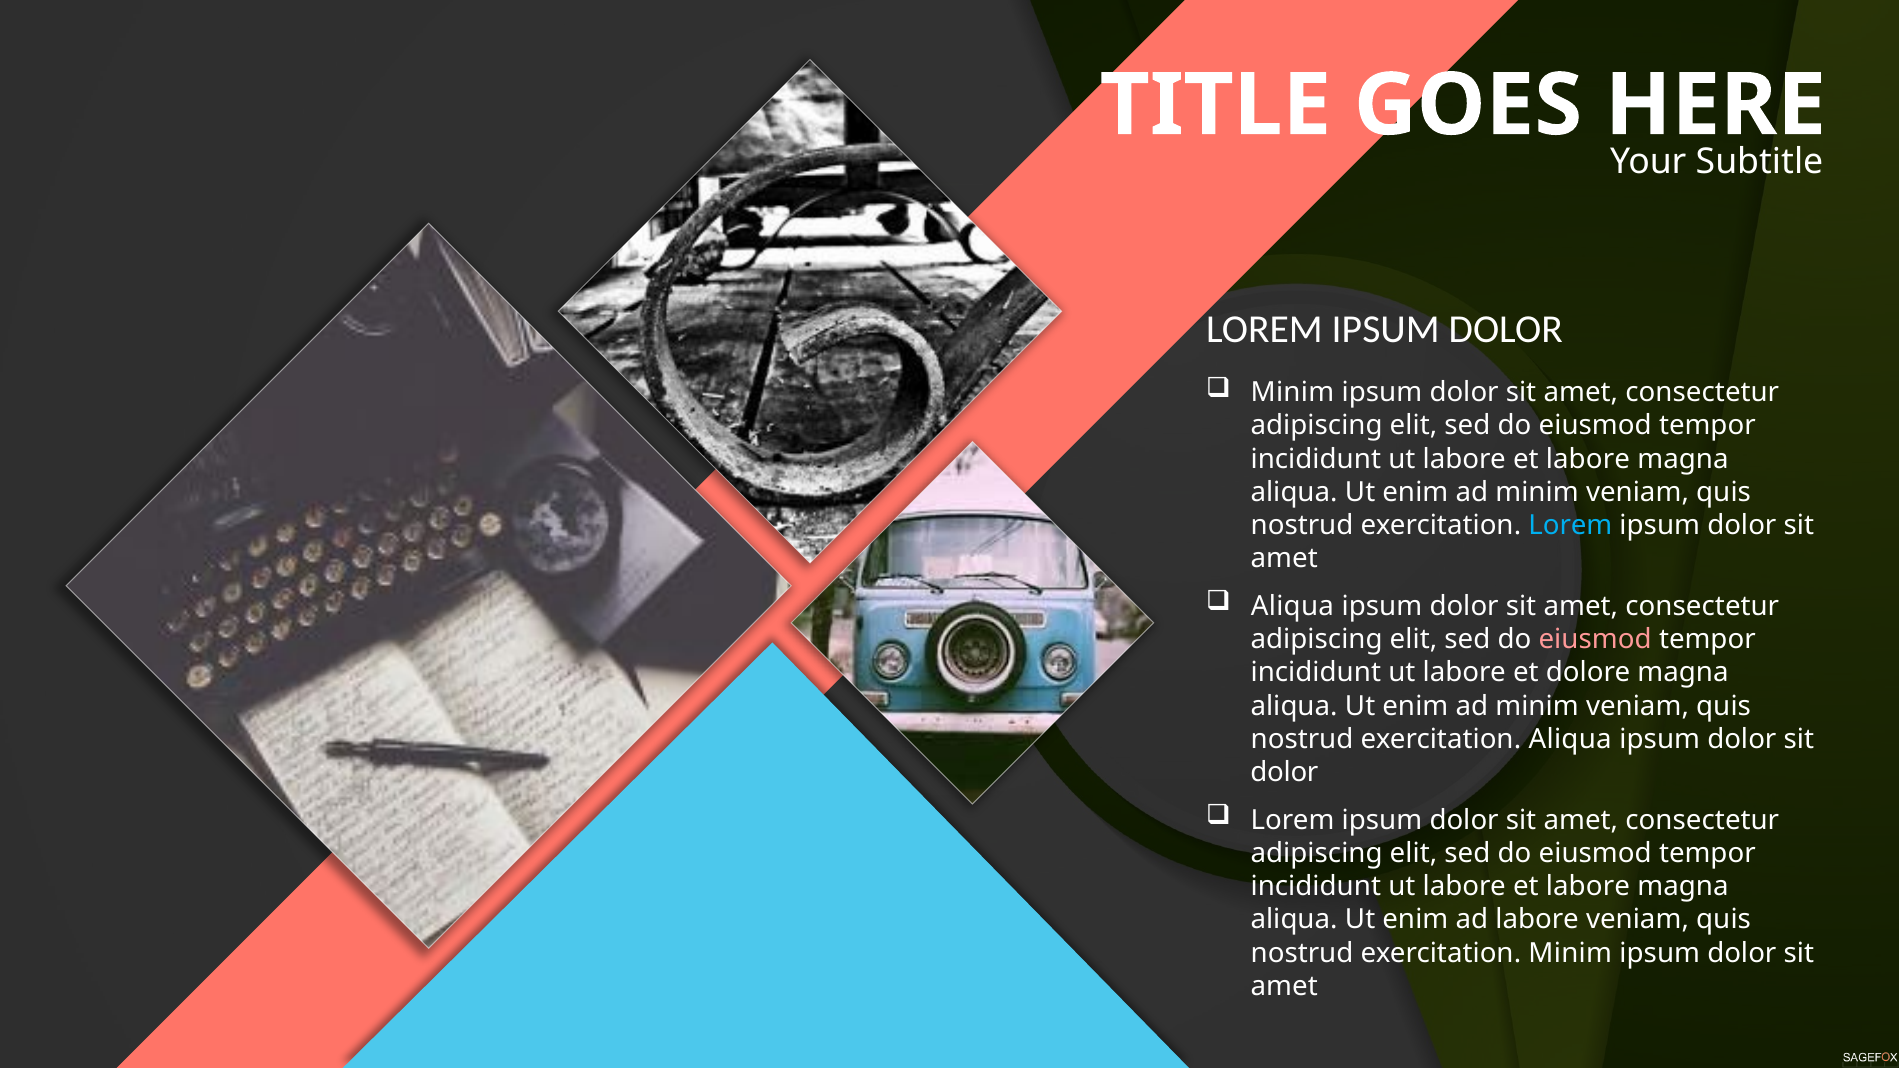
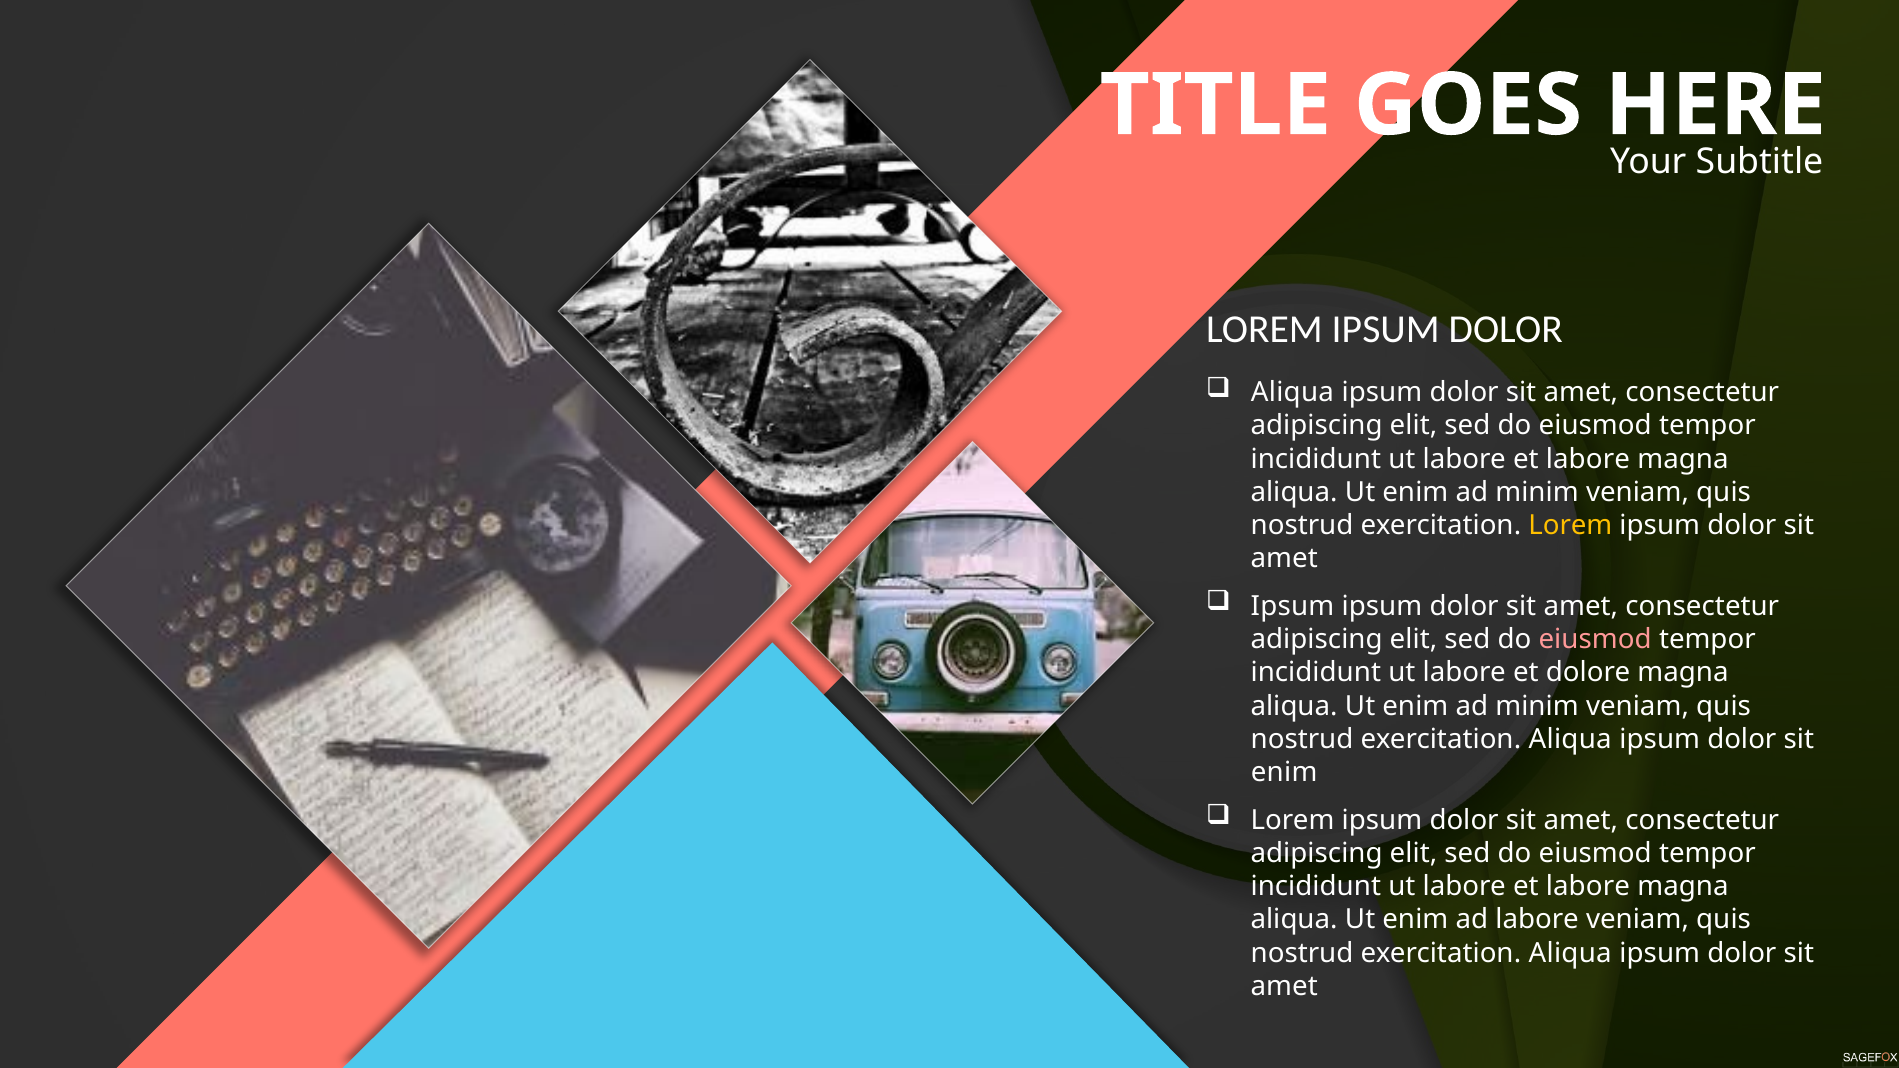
Minim: Minim -> Aliqua (1292, 393)
Lorem colour: light blue -> yellow (1570, 526)
Aliqua: Aliqua -> Ipsum (1292, 606)
dolor: dolor -> enim (1284, 773)
Minim: Minim -> Aliqua (1570, 953)
